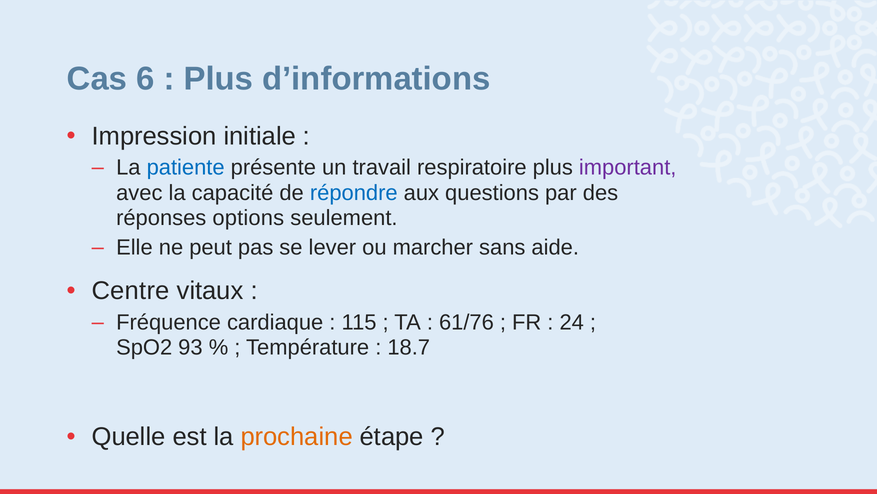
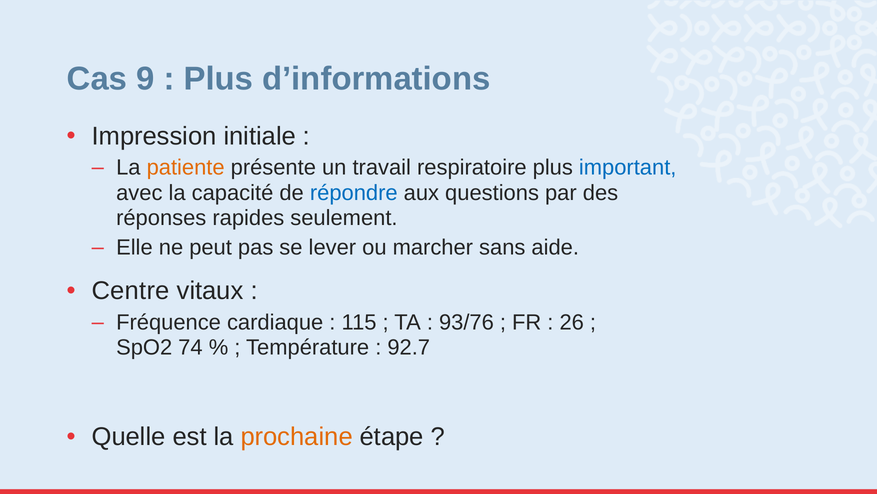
6: 6 -> 9 (145, 79)
patiente colour: blue -> orange (186, 168)
important colour: purple -> blue (628, 168)
options: options -> rapides (248, 217)
61/76: 61/76 -> 93/76 (466, 322)
24: 24 -> 26 (572, 322)
93: 93 -> 74 (190, 347)
18.7: 18.7 -> 92.7 (409, 347)
